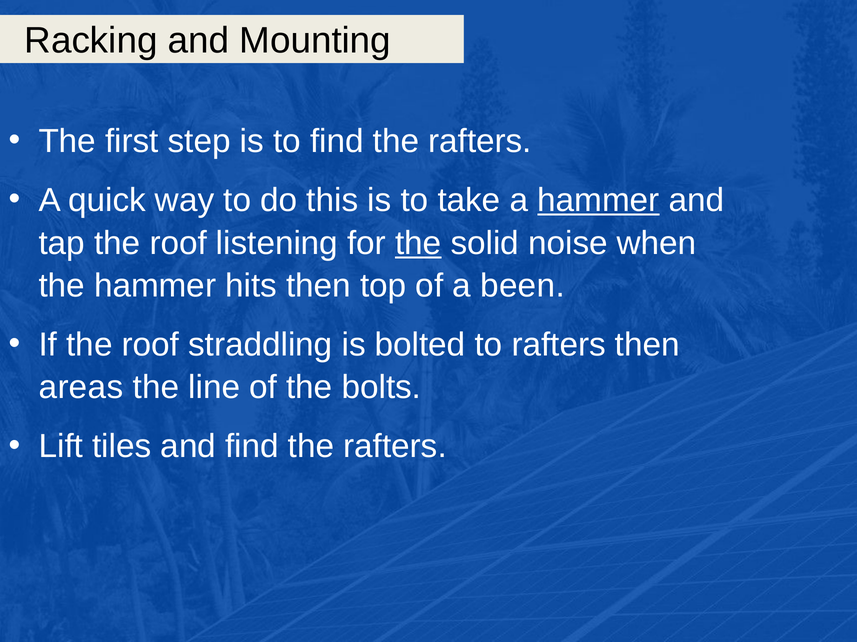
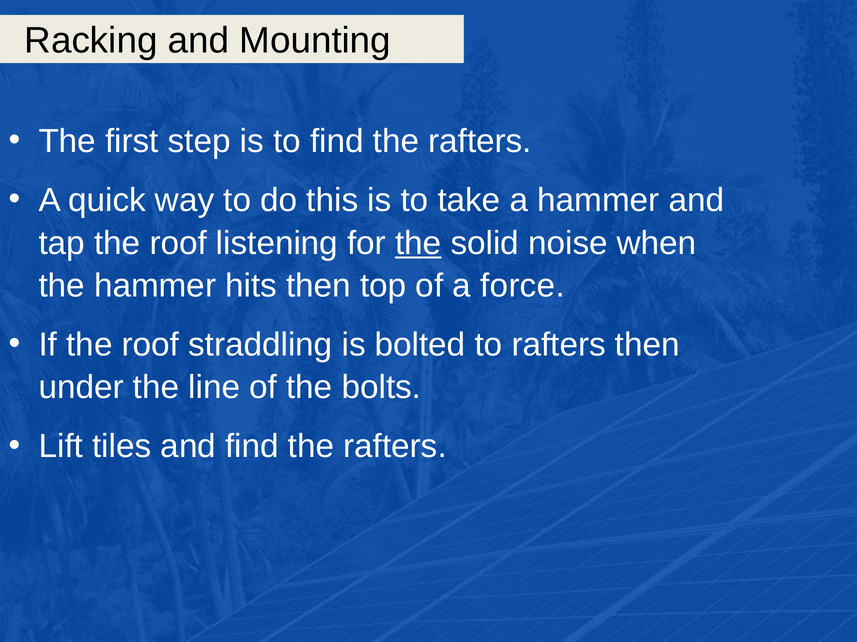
hammer underline: present -> none (598, 200)
been: been -> force (523, 286)
areas: areas -> under (81, 388)
